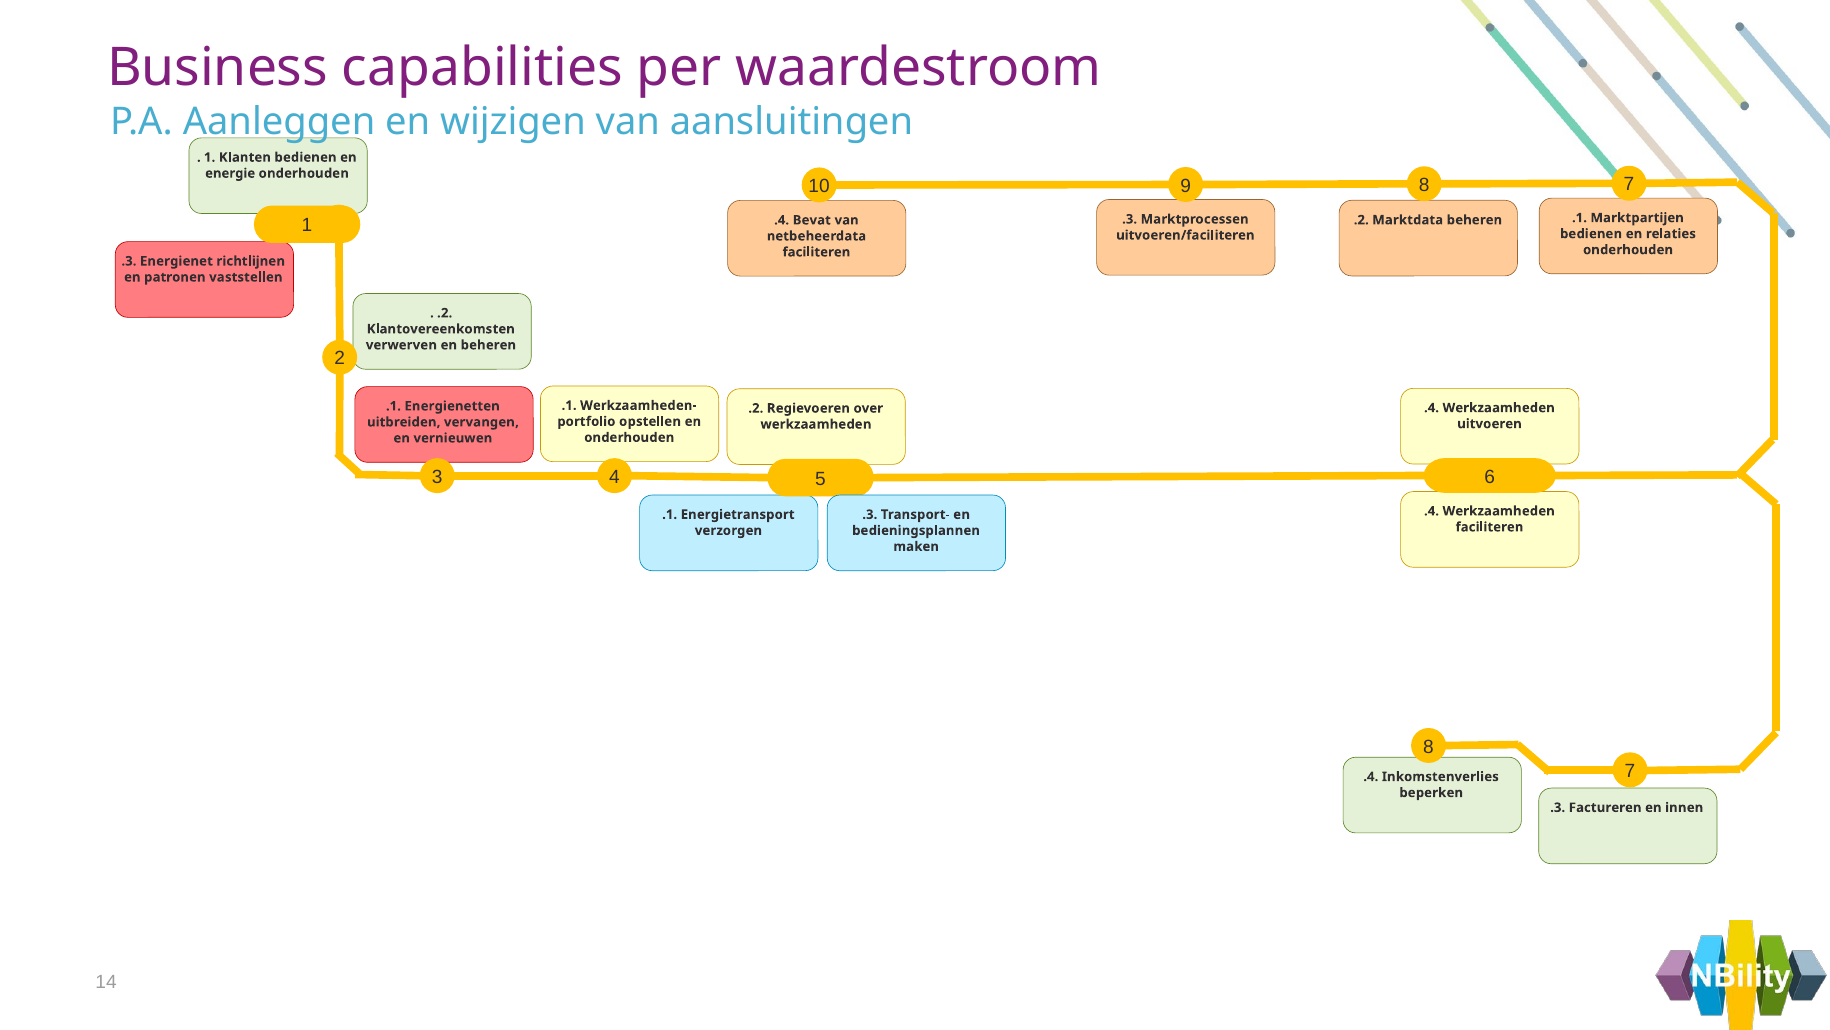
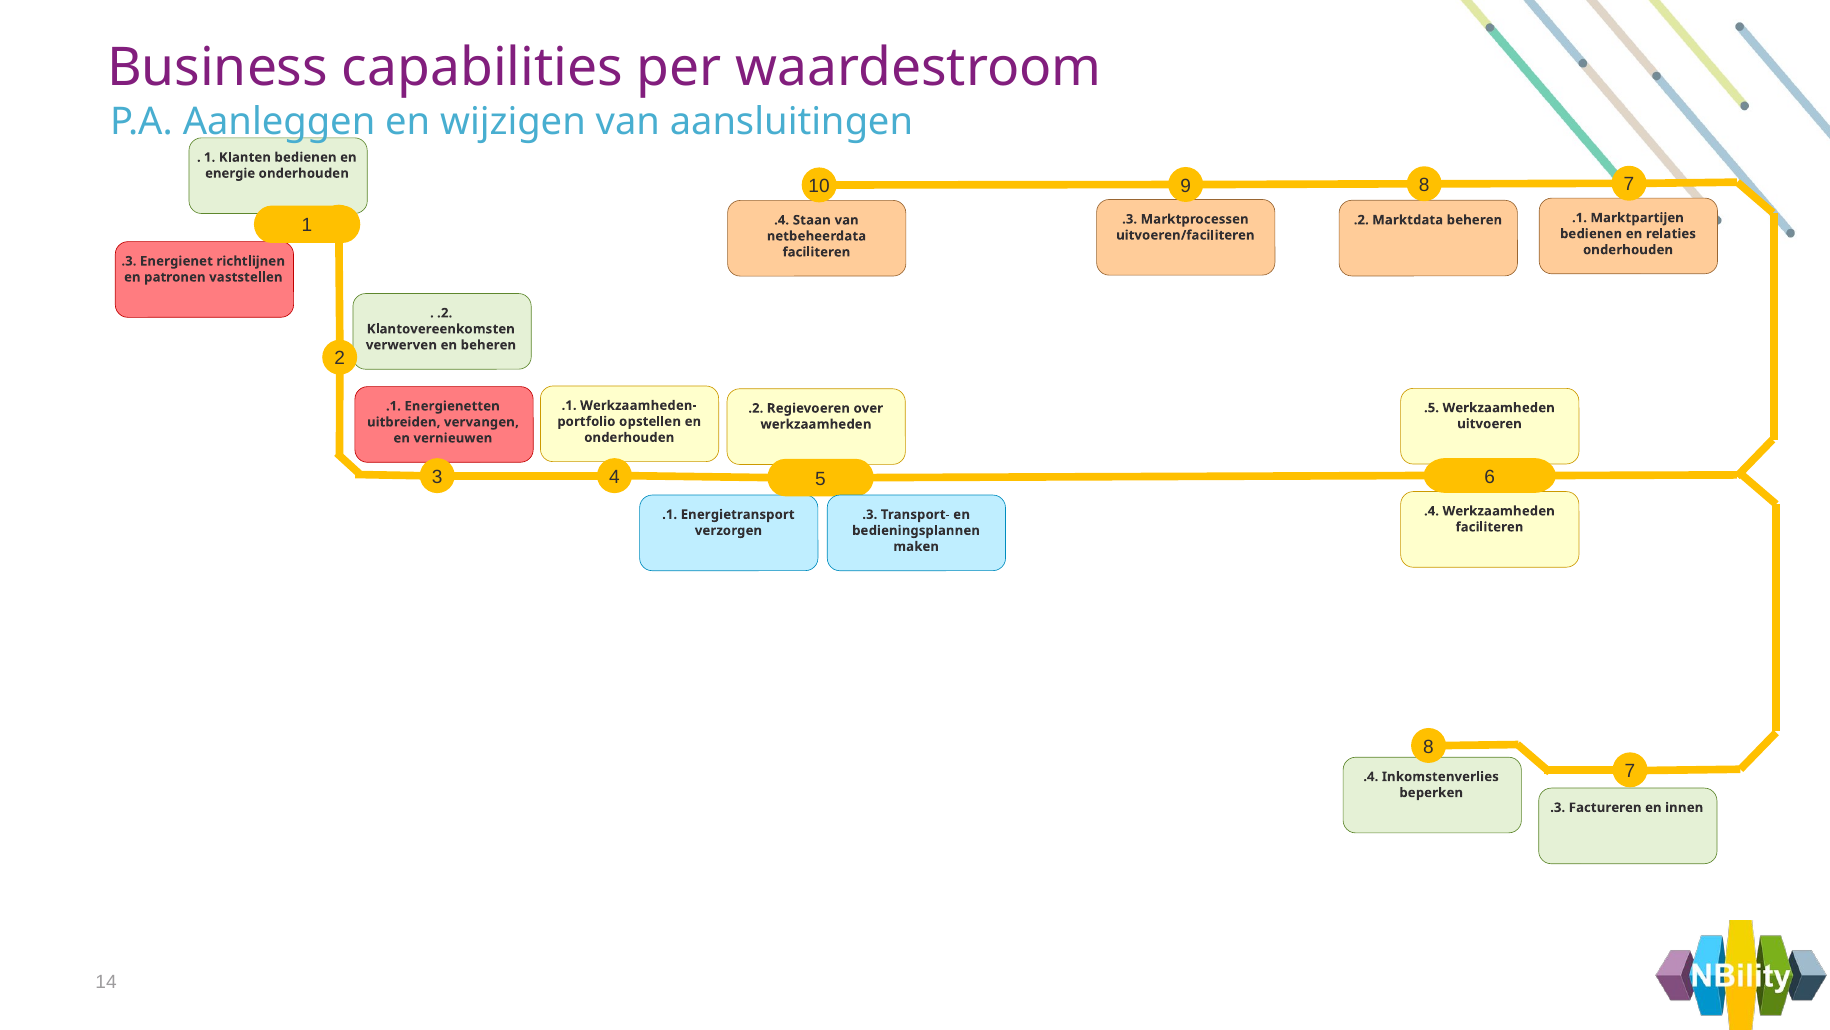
Bevat: Bevat -> Staan (812, 220)
.4: .4 -> .5 (1431, 408)
